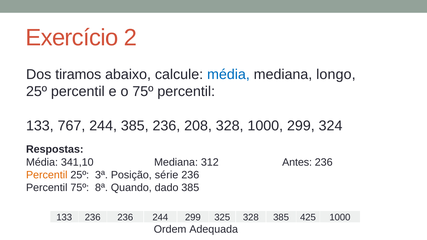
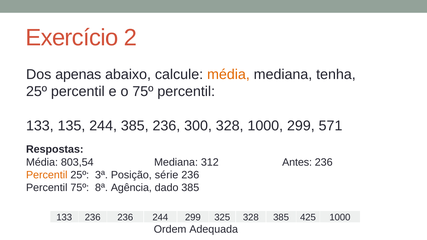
tiramos: tiramos -> apenas (78, 75)
média colour: blue -> orange (228, 75)
longo: longo -> tenha (336, 75)
767: 767 -> 135 (71, 126)
208: 208 -> 300 (198, 126)
324: 324 -> 571 (331, 126)
341,10: 341,10 -> 803,54 (77, 162)
Quando: Quando -> Agência (131, 188)
